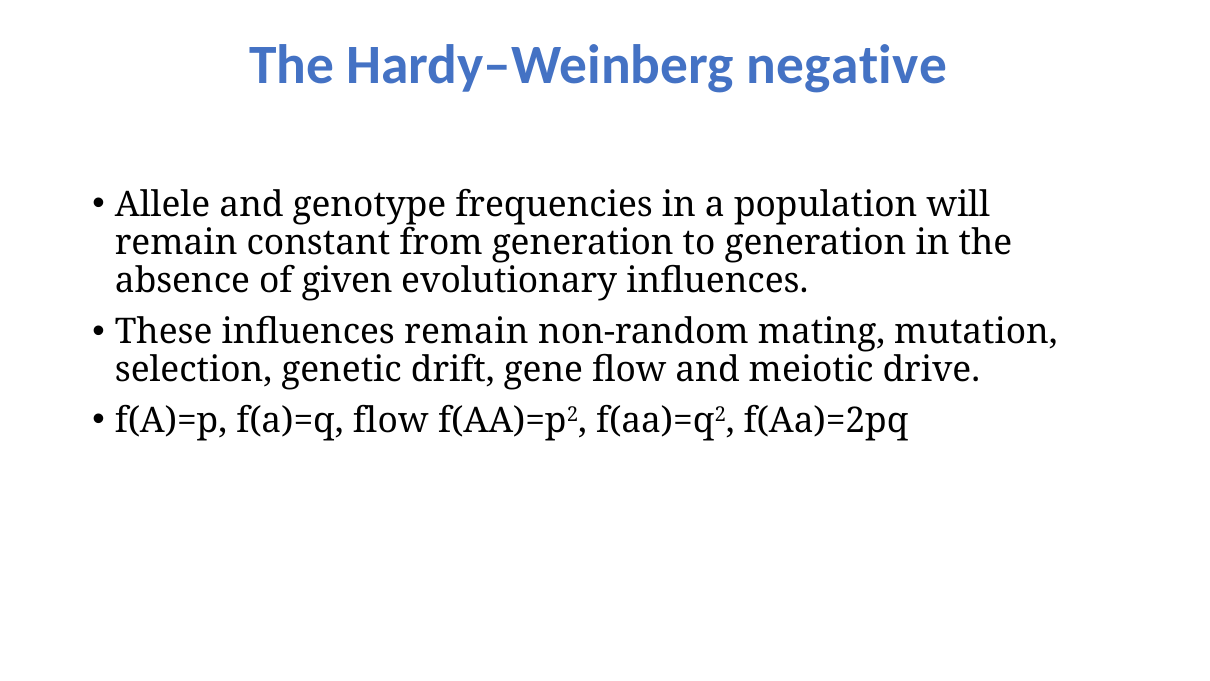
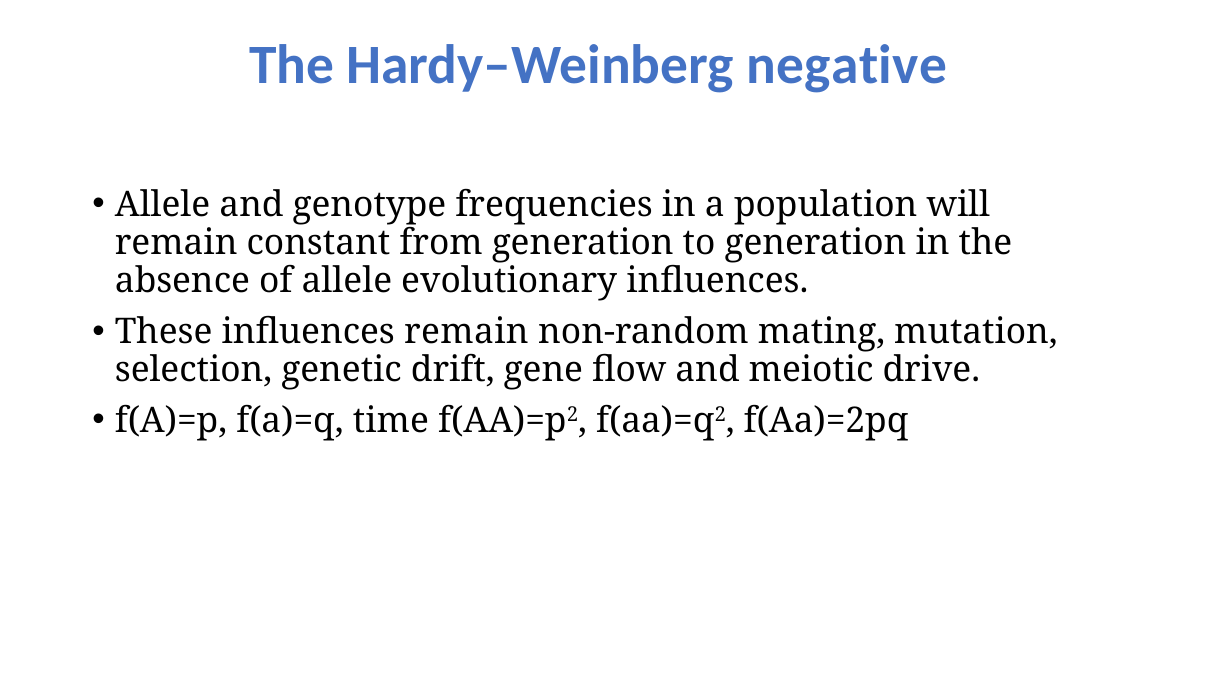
of given: given -> allele (347, 281)
f(a)=q flow: flow -> time (391, 420)
